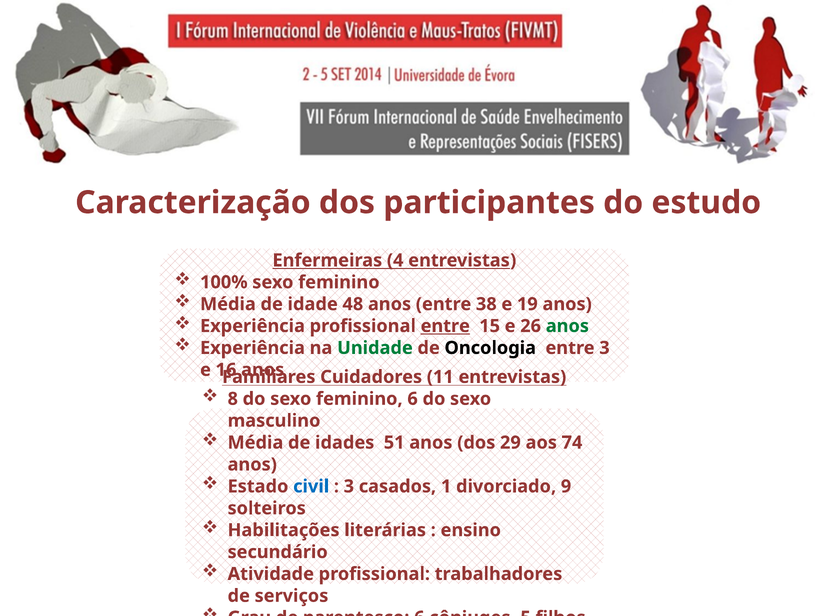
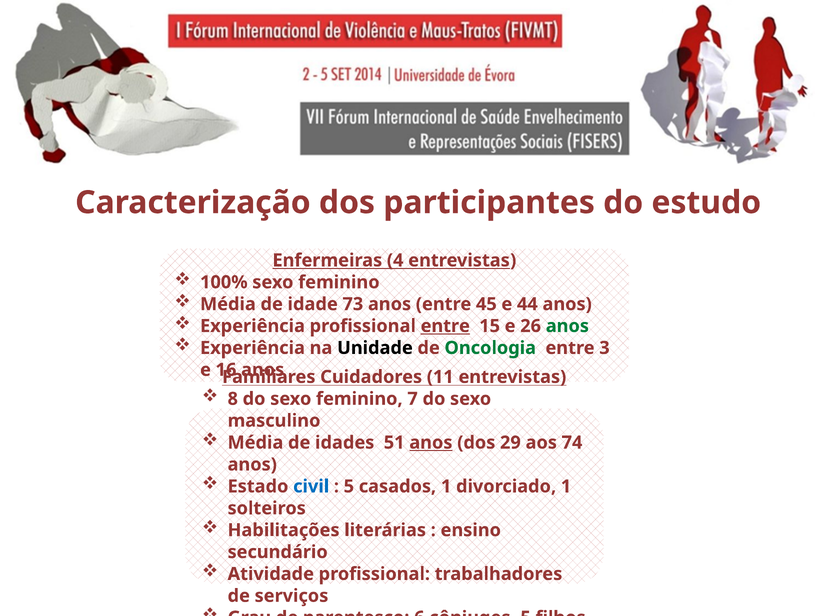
48: 48 -> 73 (353, 304)
38: 38 -> 45 (486, 304)
19: 19 -> 44 (527, 304)
Unidade colour: green -> black (375, 348)
Oncologia colour: black -> green (490, 348)
feminino 6: 6 -> 7 (413, 399)
anos underline: none -> present (431, 442)
3: 3 -> 5 (349, 486)
divorciado 9: 9 -> 1 (566, 486)
